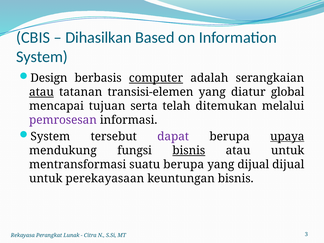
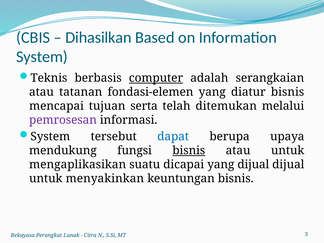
Design: Design -> Teknis (49, 78)
atau underline: present -> none (41, 92)
transisi-elemen: transisi-elemen -> fondasi-elemen (150, 92)
diatur global: global -> bisnis (288, 92)
dapat colour: purple -> blue (173, 136)
upaya underline: present -> none (287, 136)
mentransformasi: mentransformasi -> mengaplikasikan (78, 165)
suatu berupa: berupa -> dicapai (184, 165)
perekayasaan: perekayasaan -> menyakinkan (105, 179)
